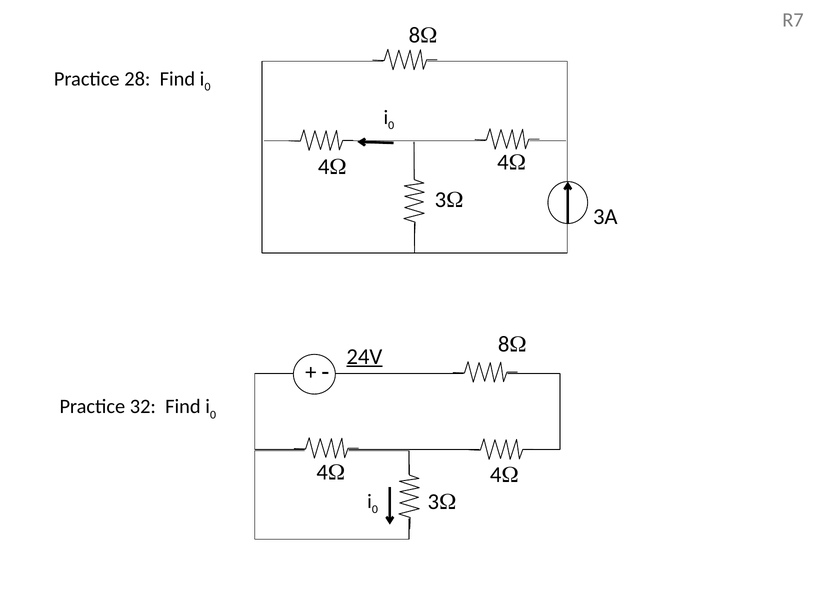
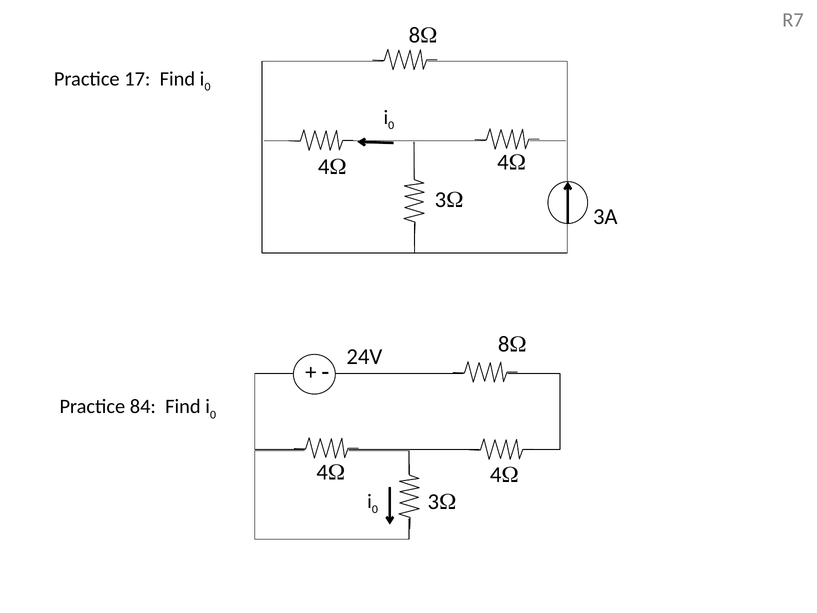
28: 28 -> 17 (137, 79)
24V underline: present -> none (364, 356)
32: 32 -> 84 (143, 406)
